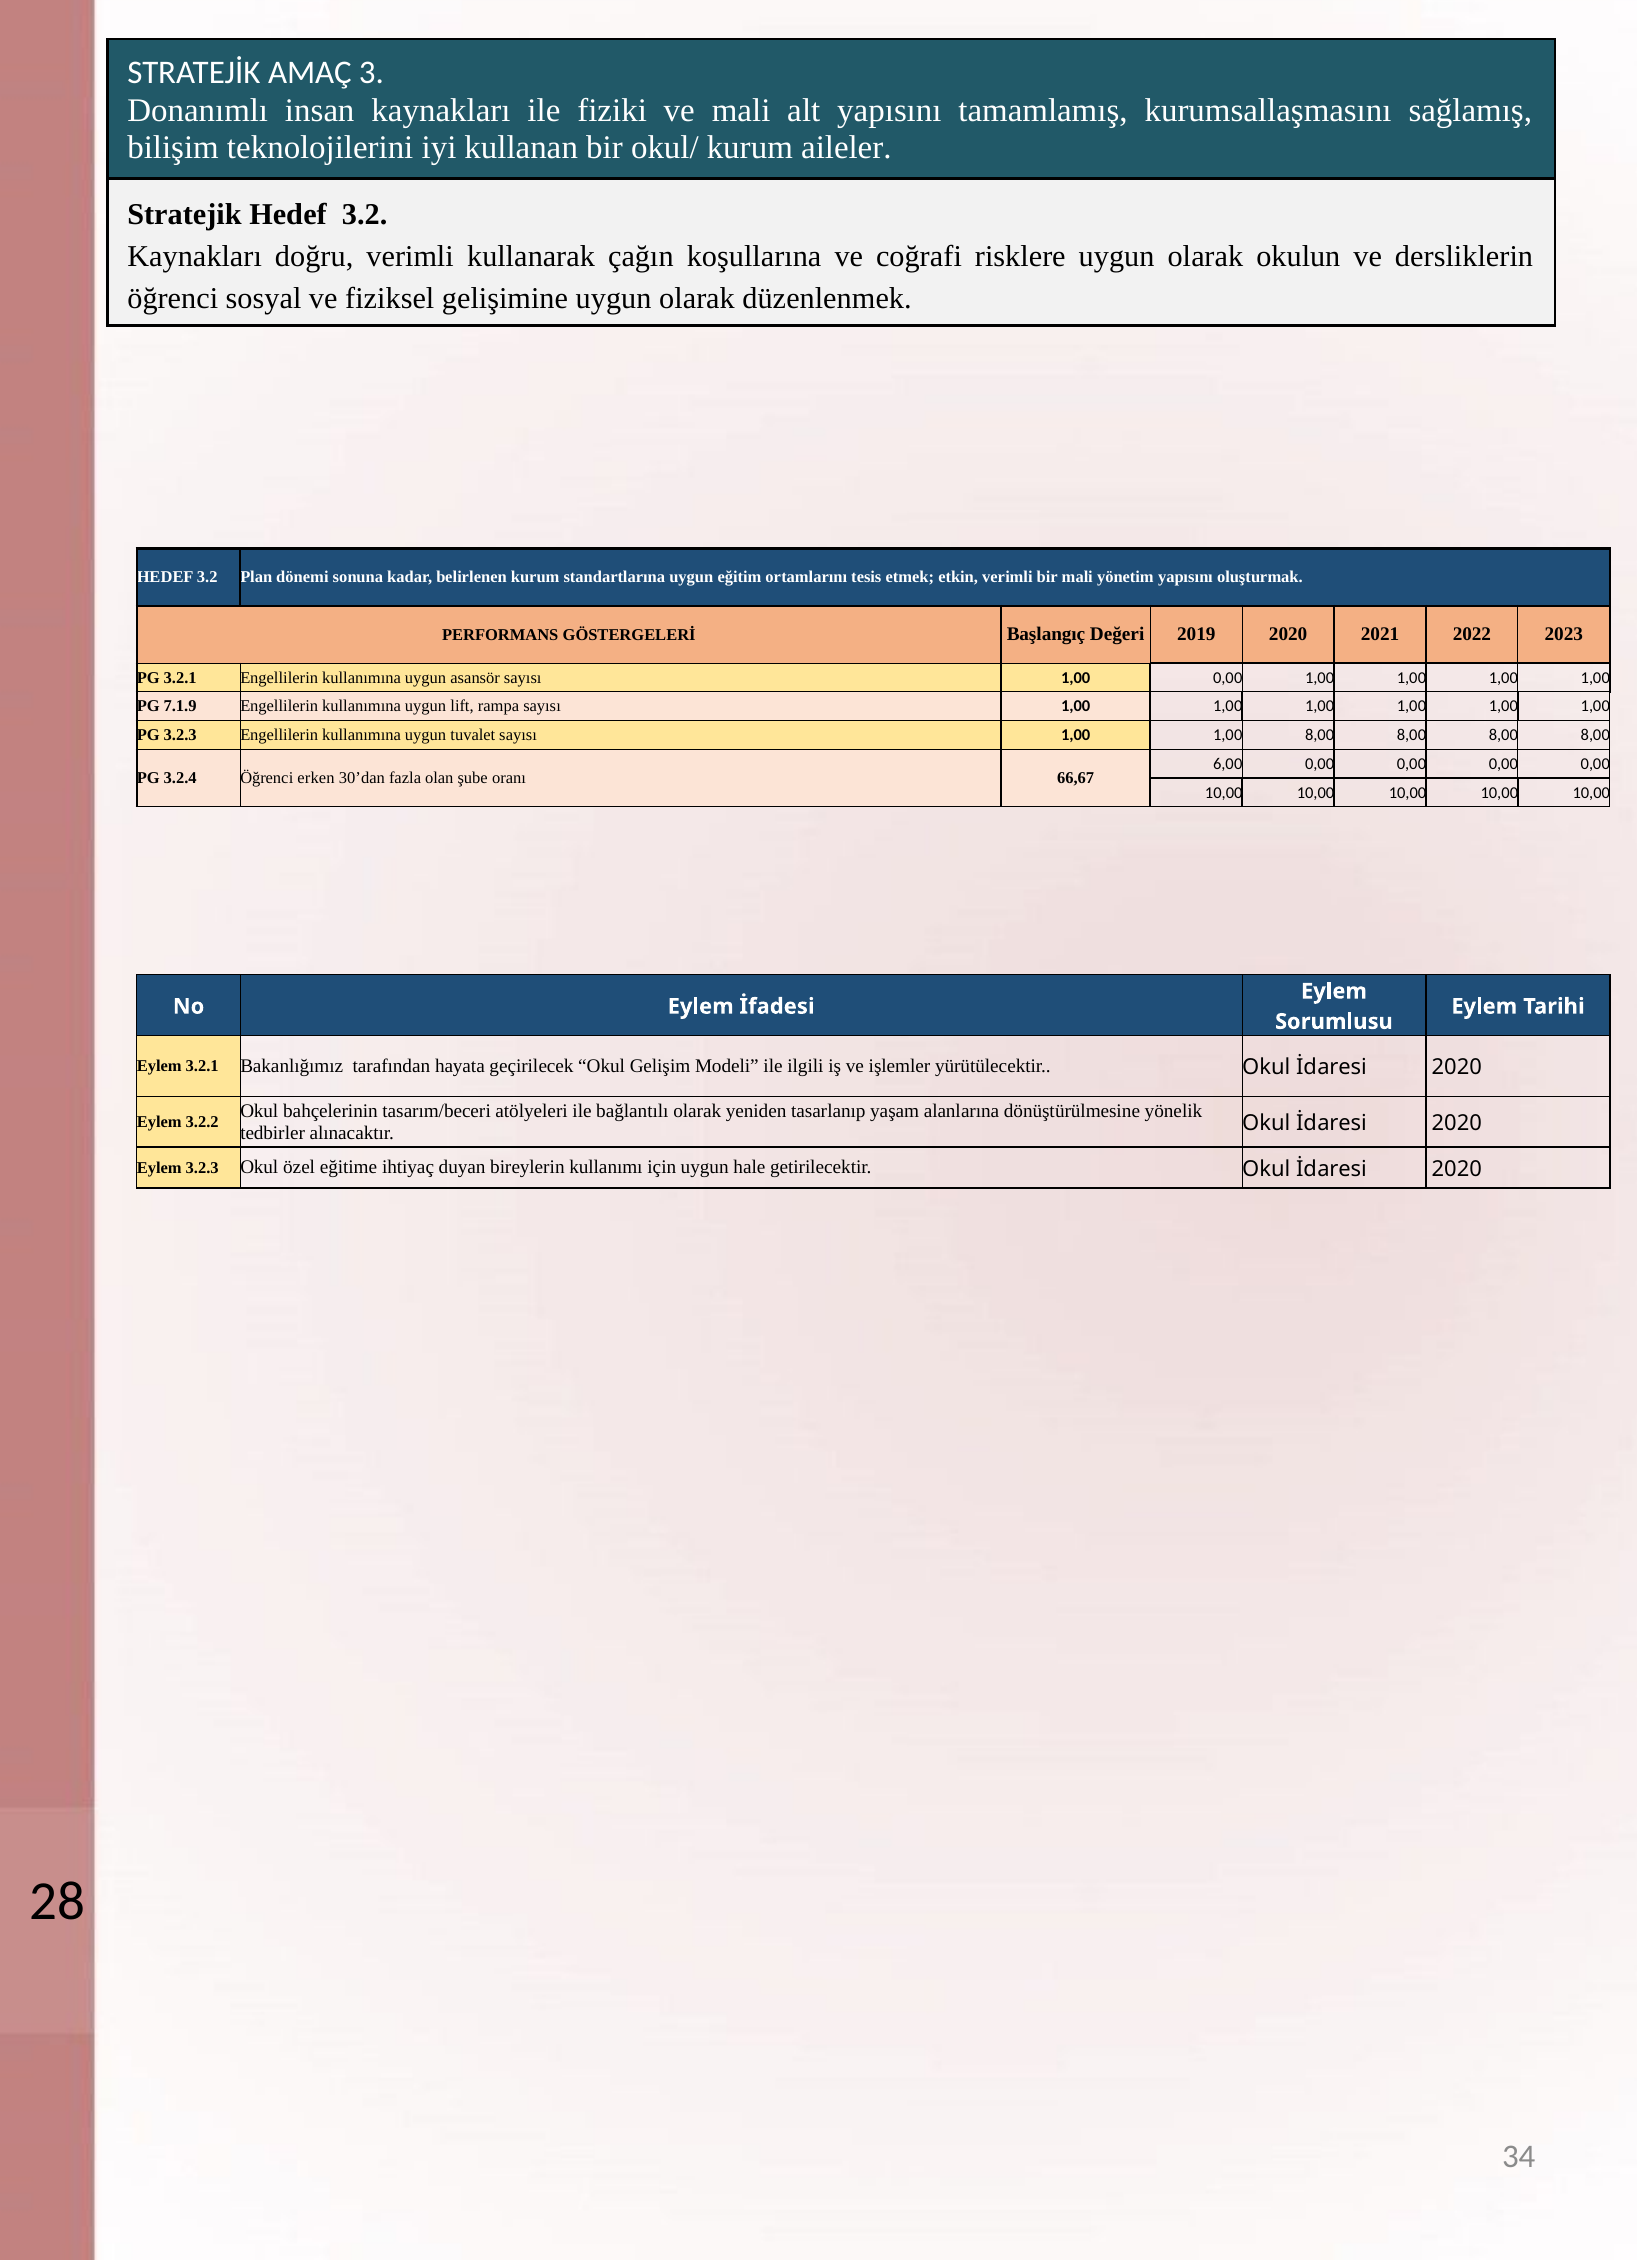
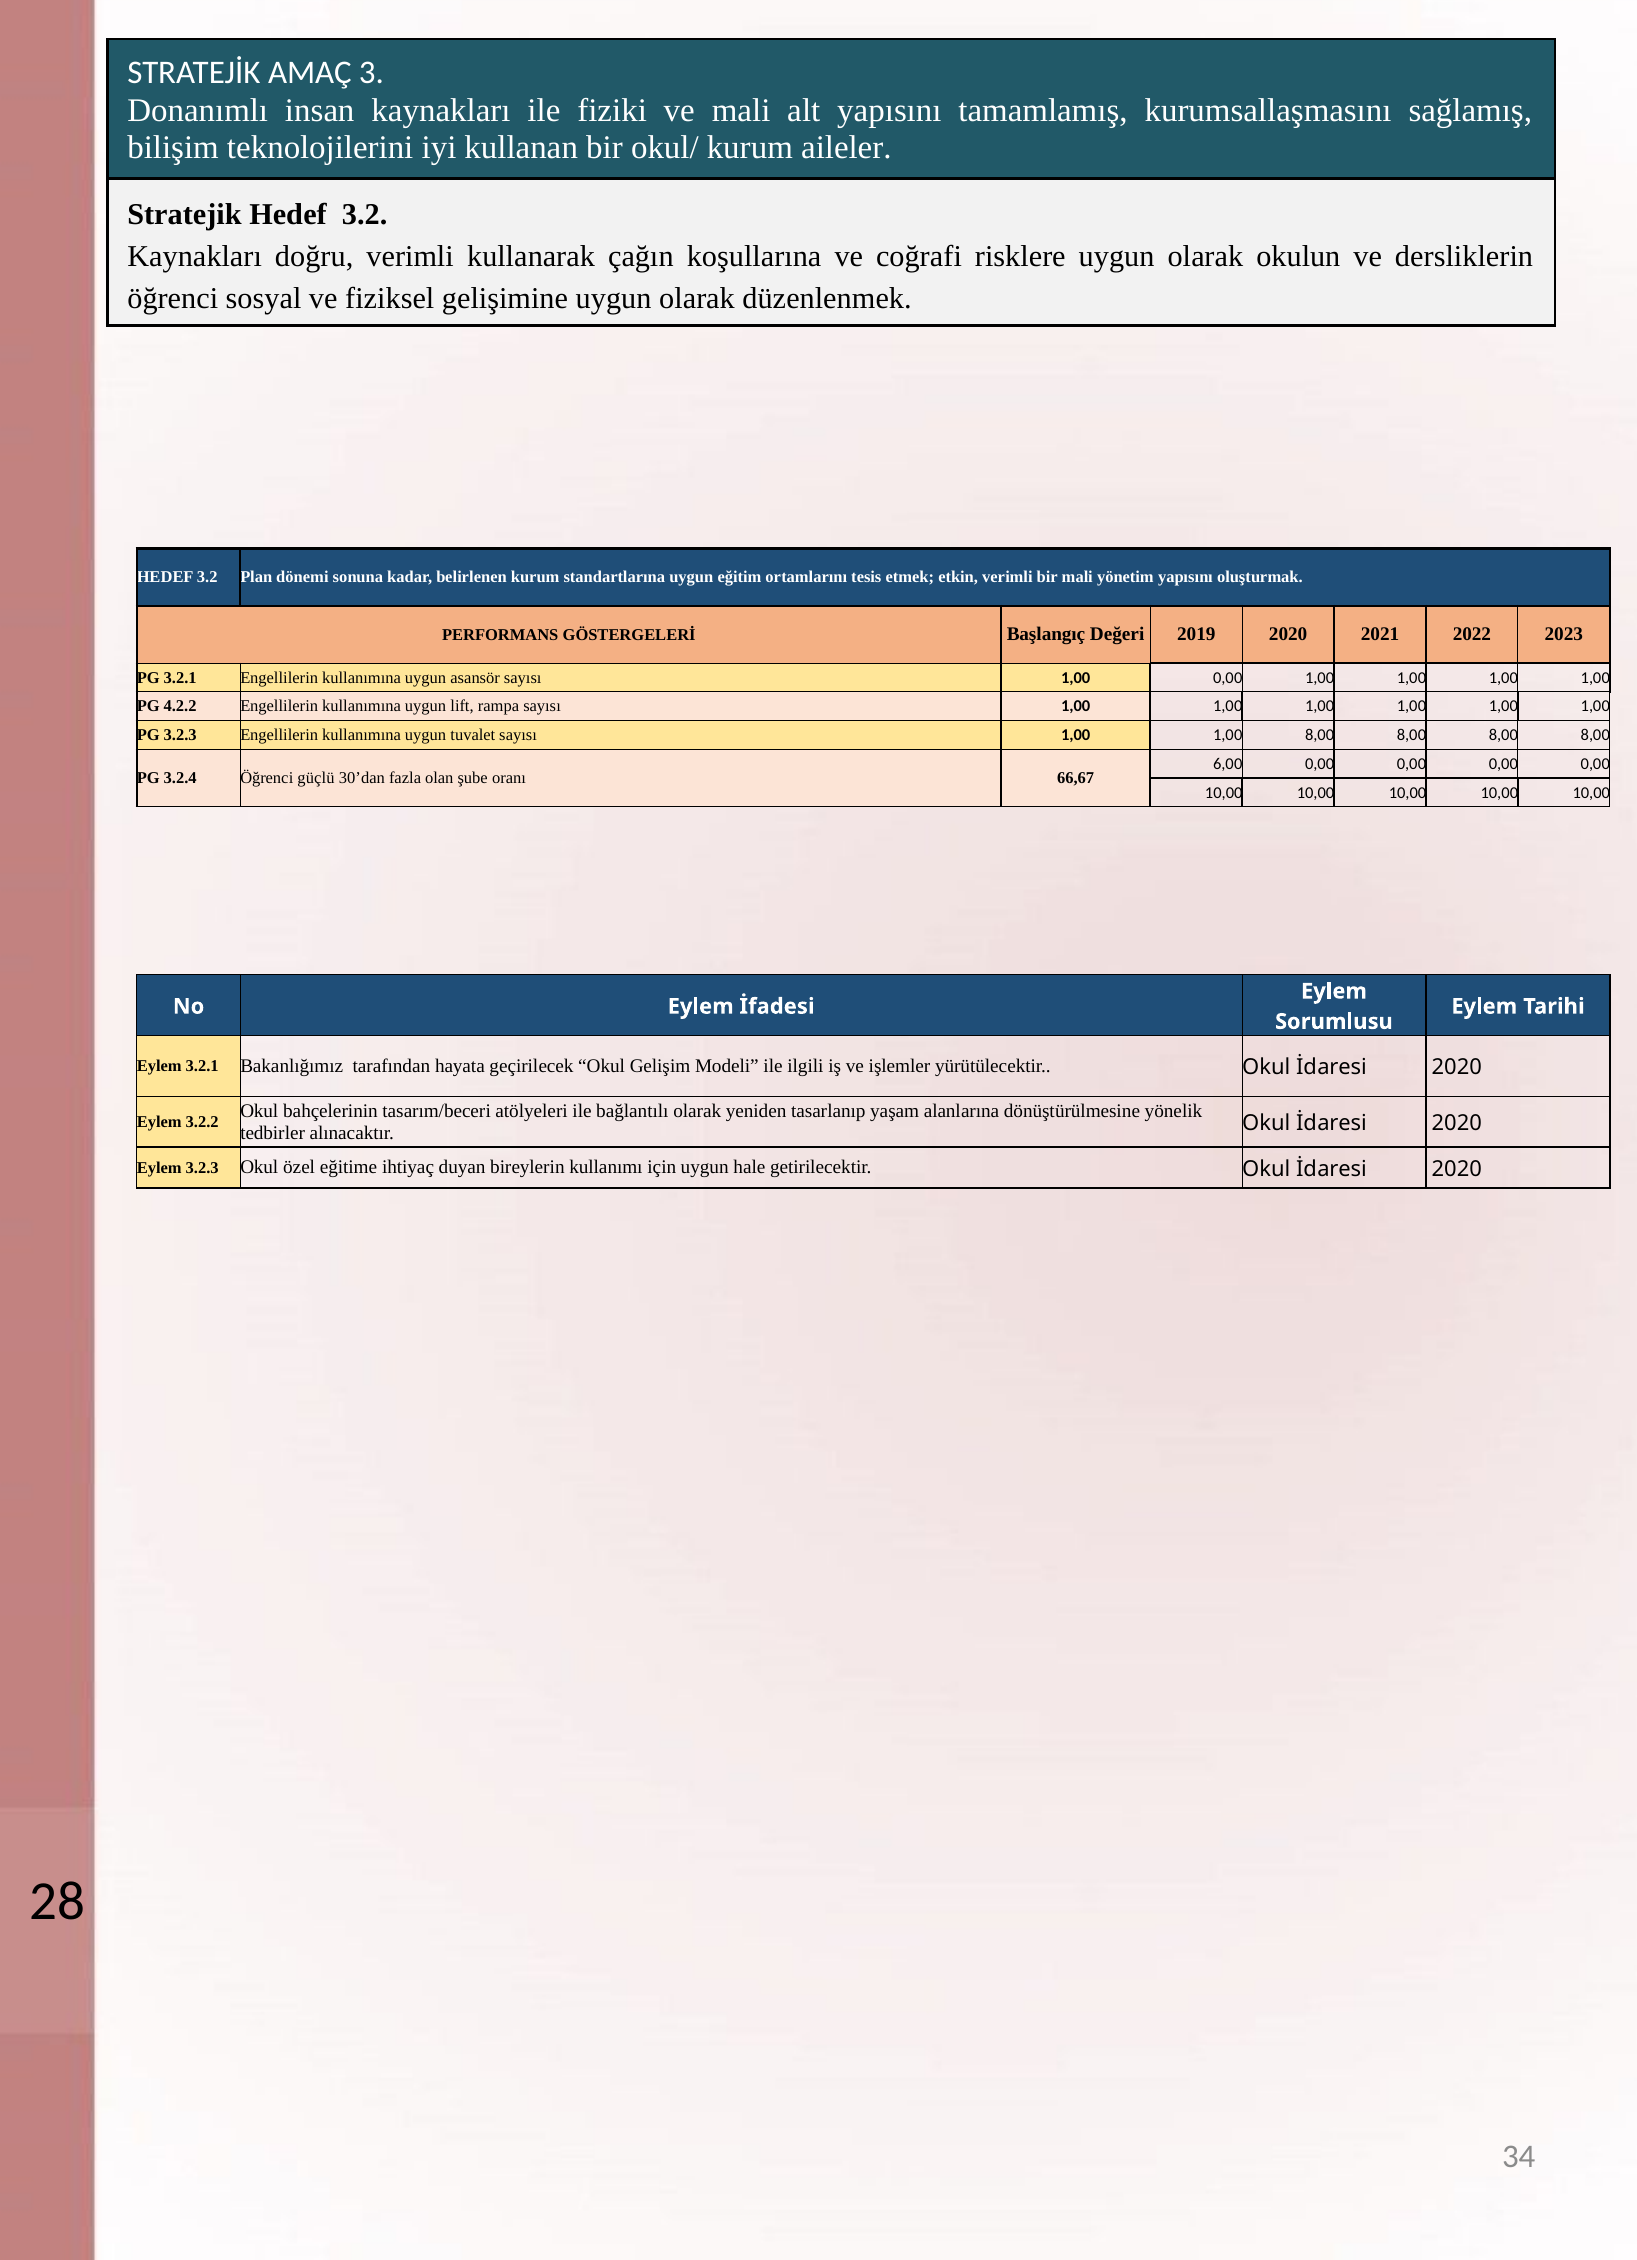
7.1.9: 7.1.9 -> 4.2.2 (180, 707)
erken: erken -> güçlü (316, 778)
